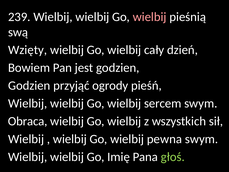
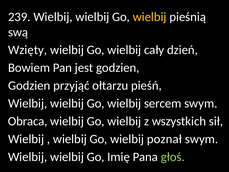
wielbij colour: pink -> yellow (150, 17)
ogrody: ogrody -> ołtarzu (110, 85)
pewna: pewna -> poznał (164, 139)
